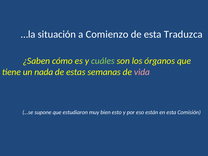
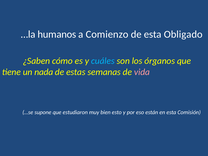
situación: situación -> humanos (57, 34)
Traduzca: Traduzca -> Obligado (183, 34)
cuáles colour: light green -> light blue (103, 61)
